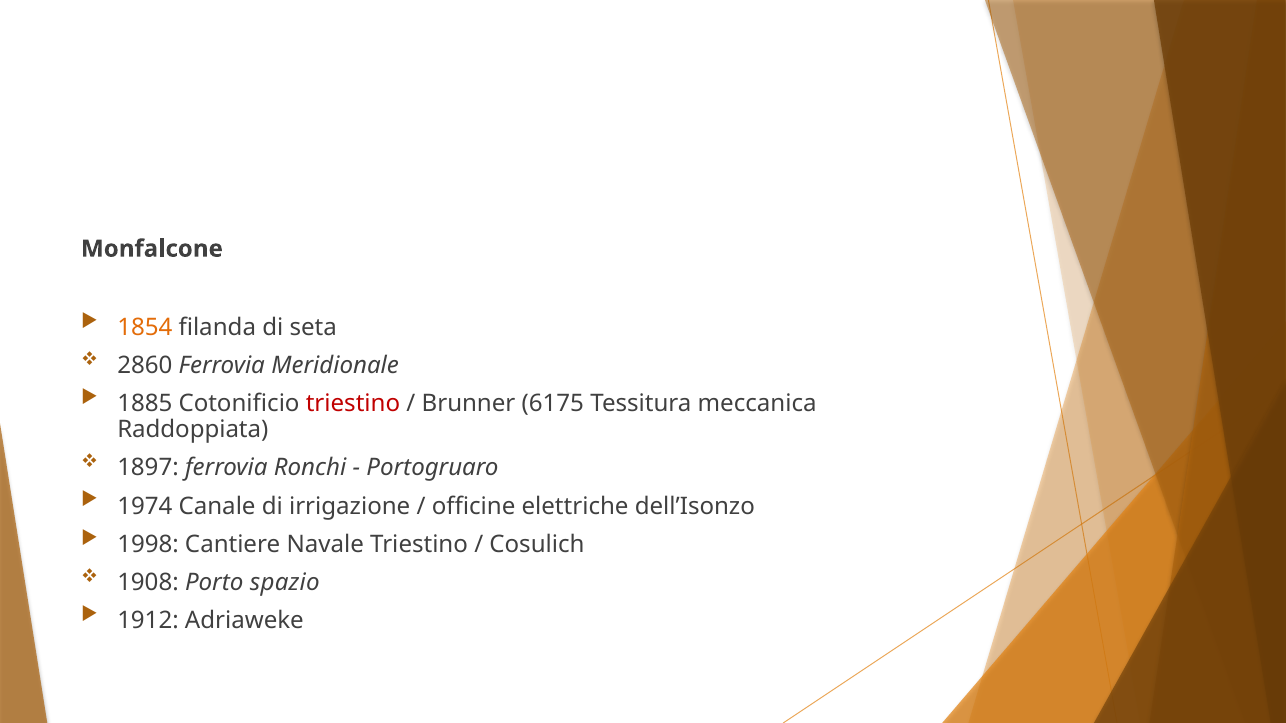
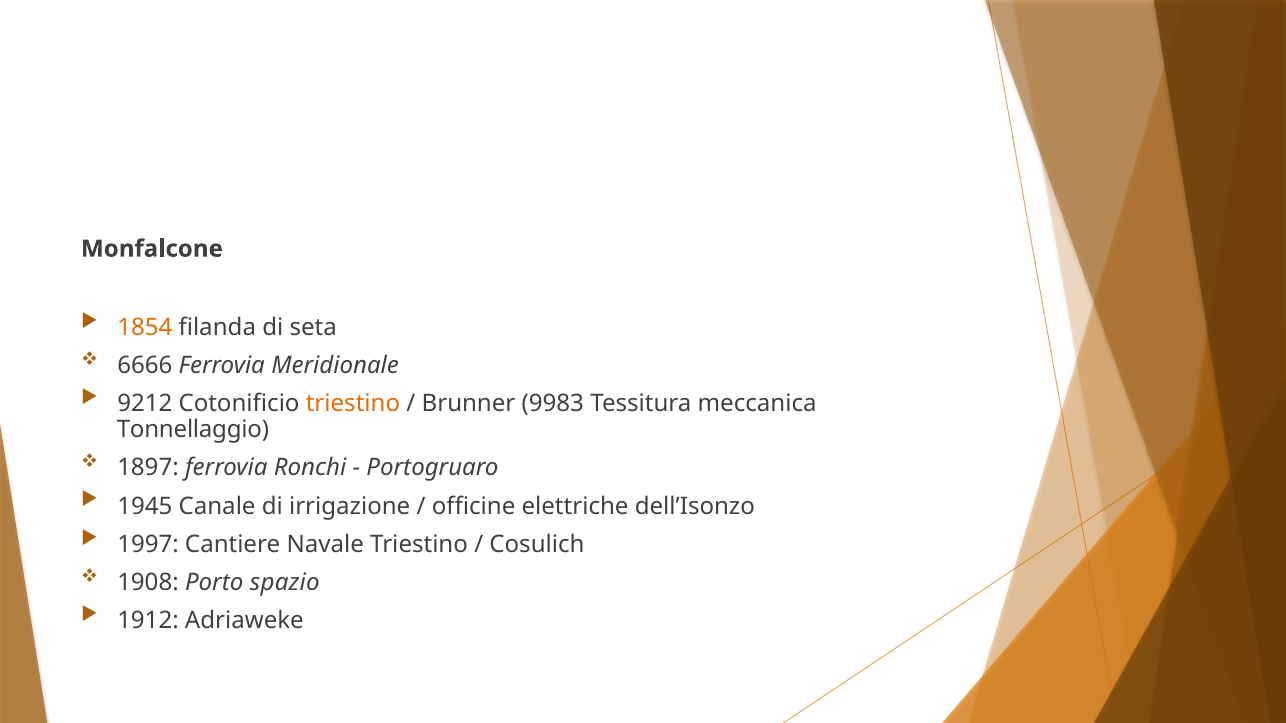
2860: 2860 -> 6666 (145, 366)
1885: 1885 -> 9212 (145, 404)
triestino colour: red -> orange (353, 404)
6175: 6175 -> 9983 (553, 404)
Raddoppiata: Raddoppiata -> Tonnellaggio (193, 430)
1974: 1974 -> 1945 (145, 506)
1998: 1998 -> 1997 (148, 544)
